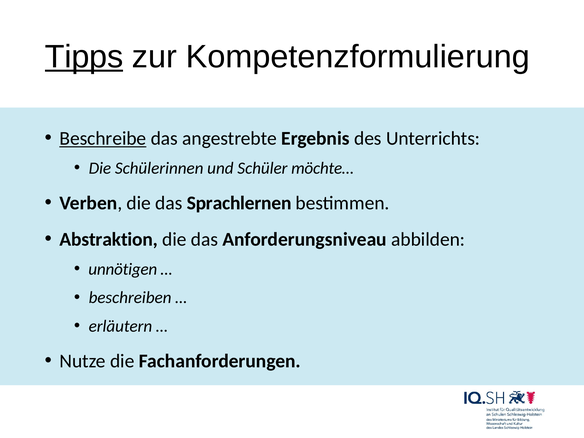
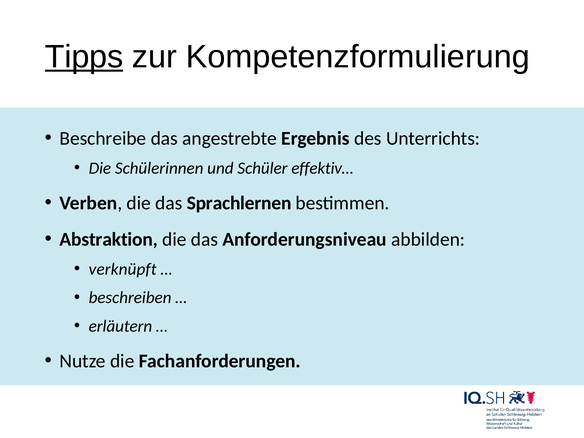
Beschreibe underline: present -> none (103, 138)
möchte…: möchte… -> effektiv… (322, 168)
unnötigen: unnötigen -> verknüpft (123, 269)
